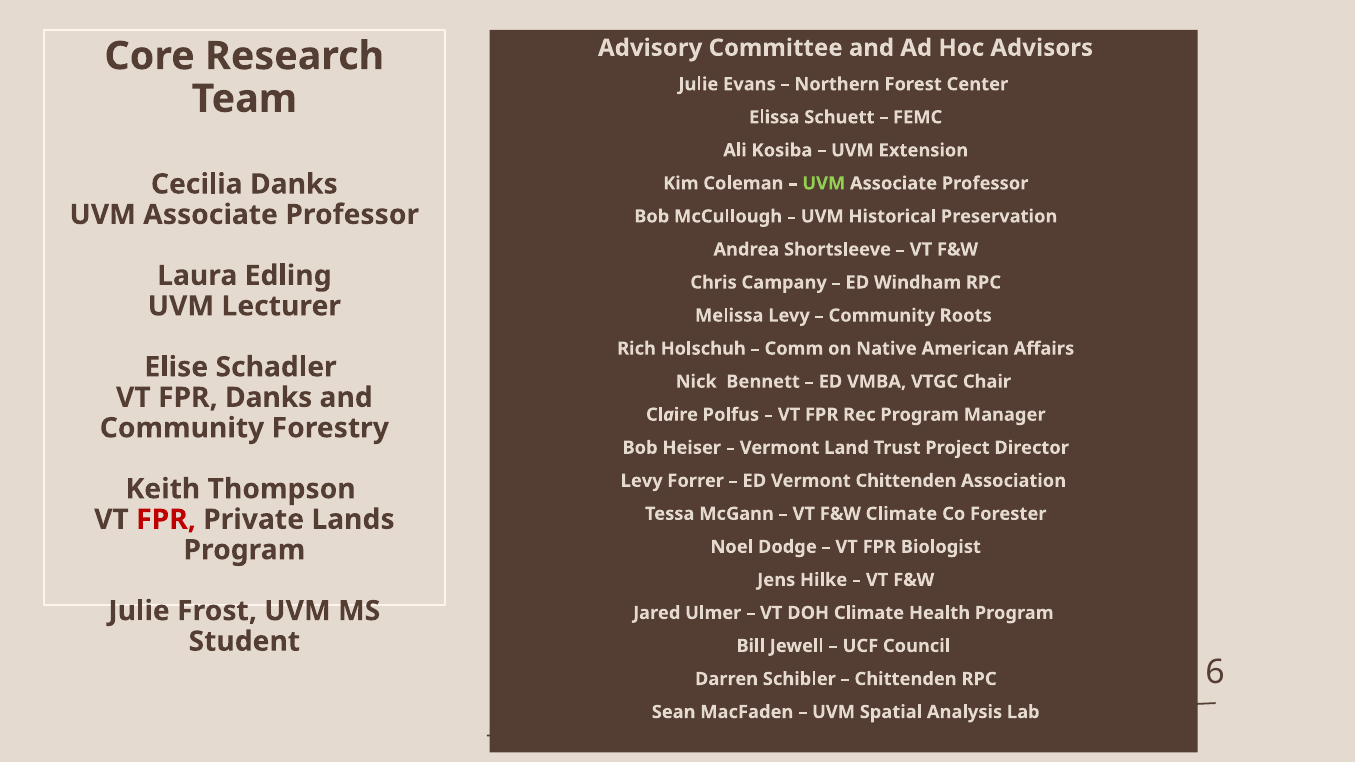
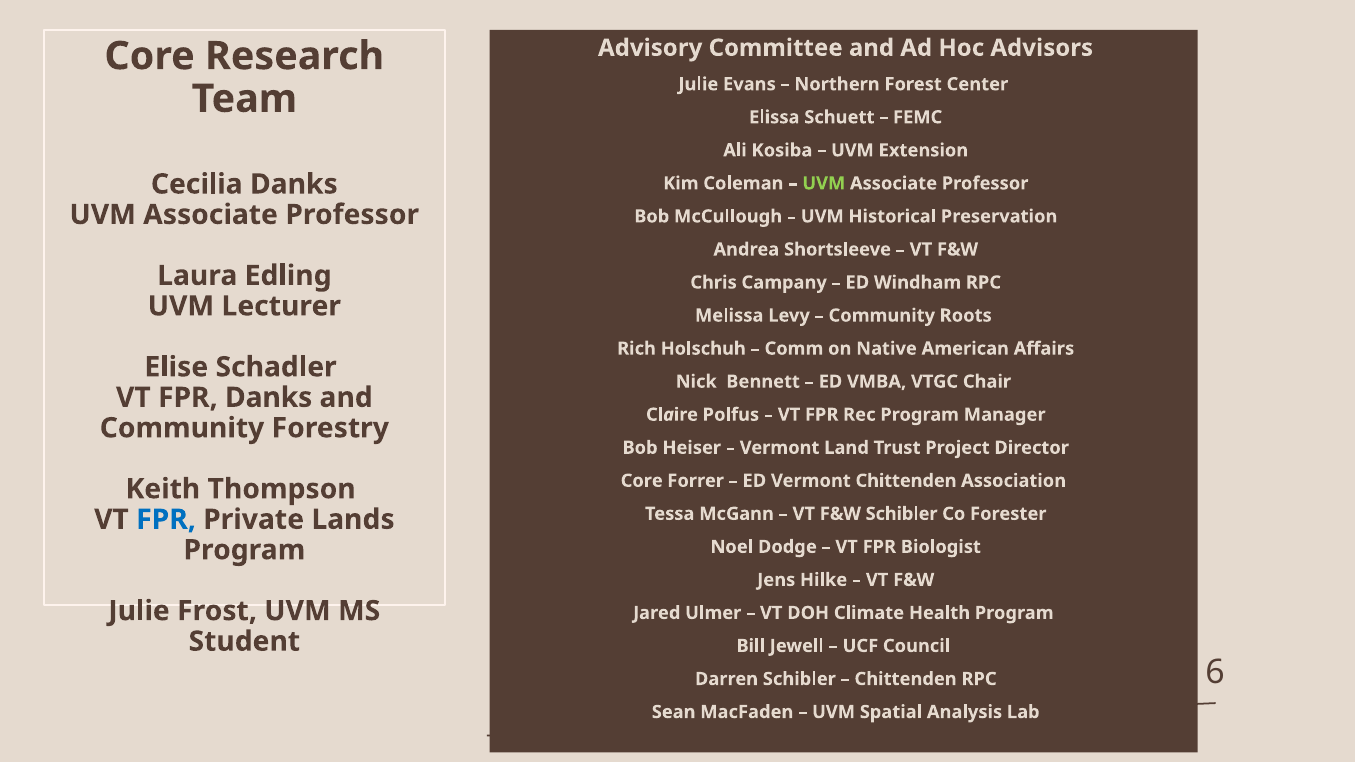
Levy: Levy -> Core (642, 481)
F&W Climate: Climate -> Schibler (902, 514)
FPR colour: red -> blue (166, 520)
